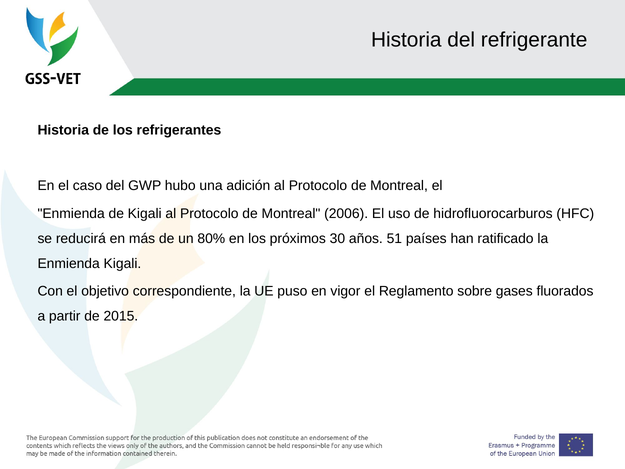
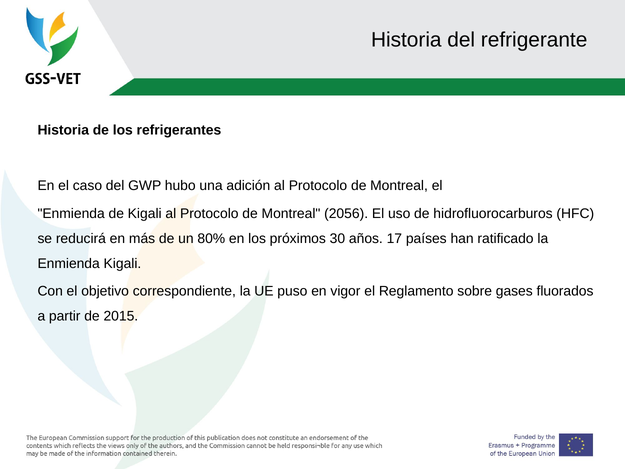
2006: 2006 -> 2056 (346, 213)
51: 51 -> 17 (394, 238)
